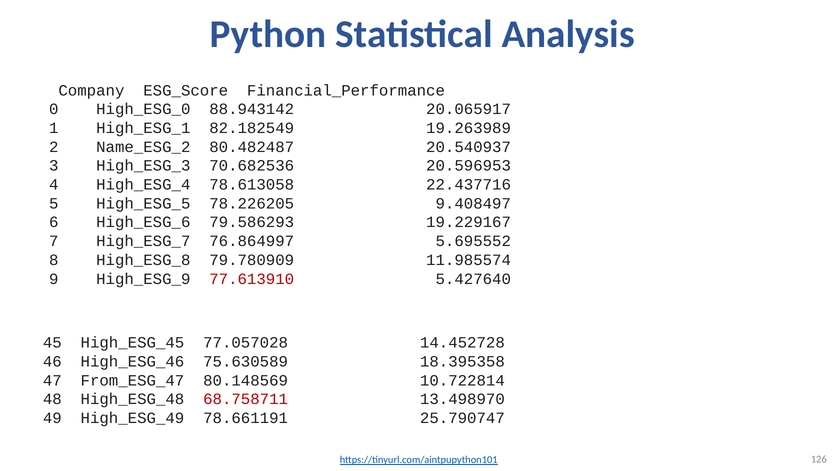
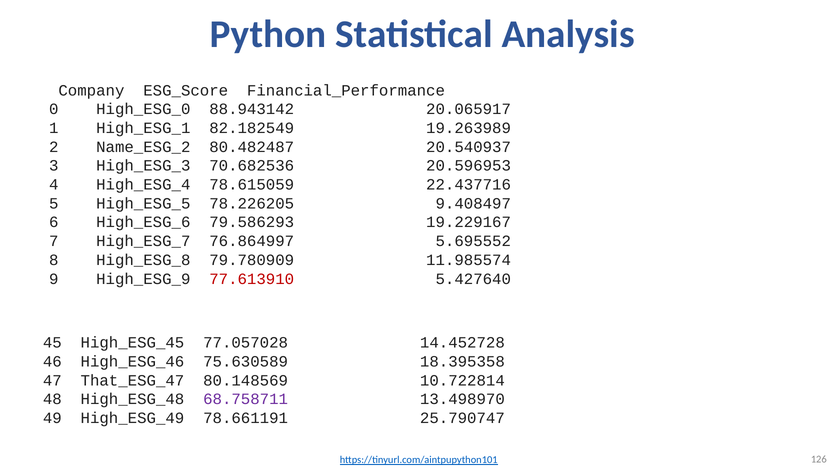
78.613058: 78.613058 -> 78.615059 (252, 185)
From_ESG_47: From_ESG_47 -> That_ESG_47 (132, 381)
68.758711 colour: red -> purple (246, 399)
